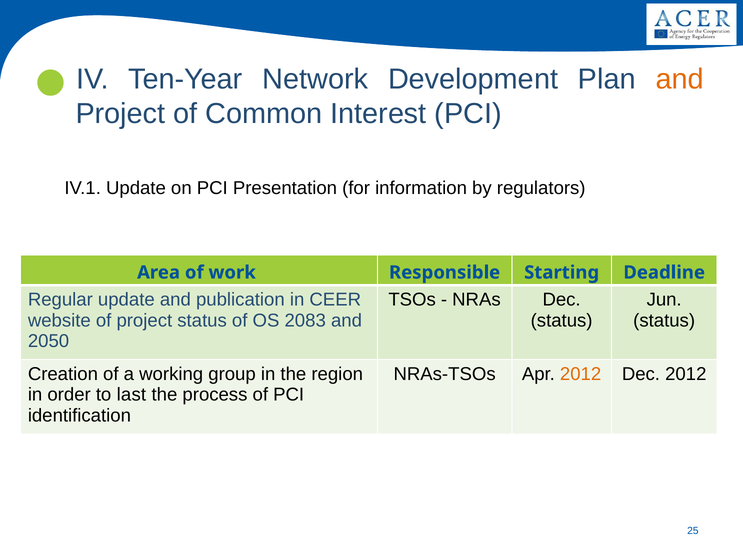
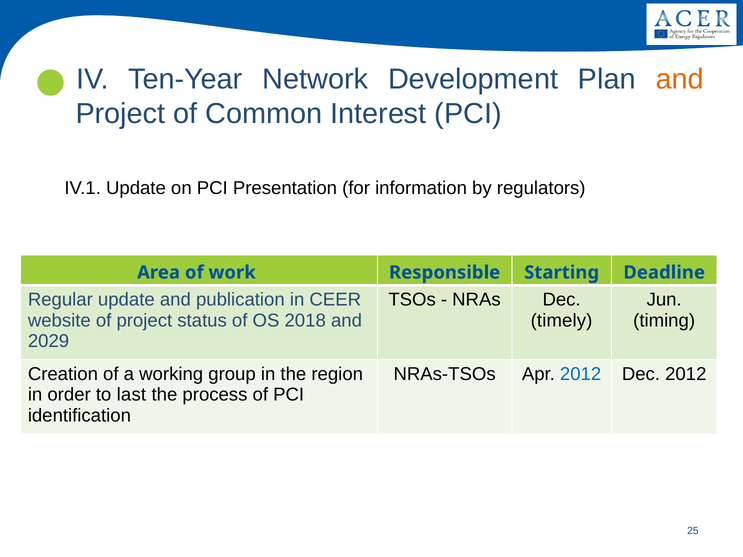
2083: 2083 -> 2018 (305, 321)
status: status -> timely (562, 321)
status: status -> timing (664, 321)
2050: 2050 -> 2029 (49, 341)
2012 colour: orange -> blue (581, 374)
